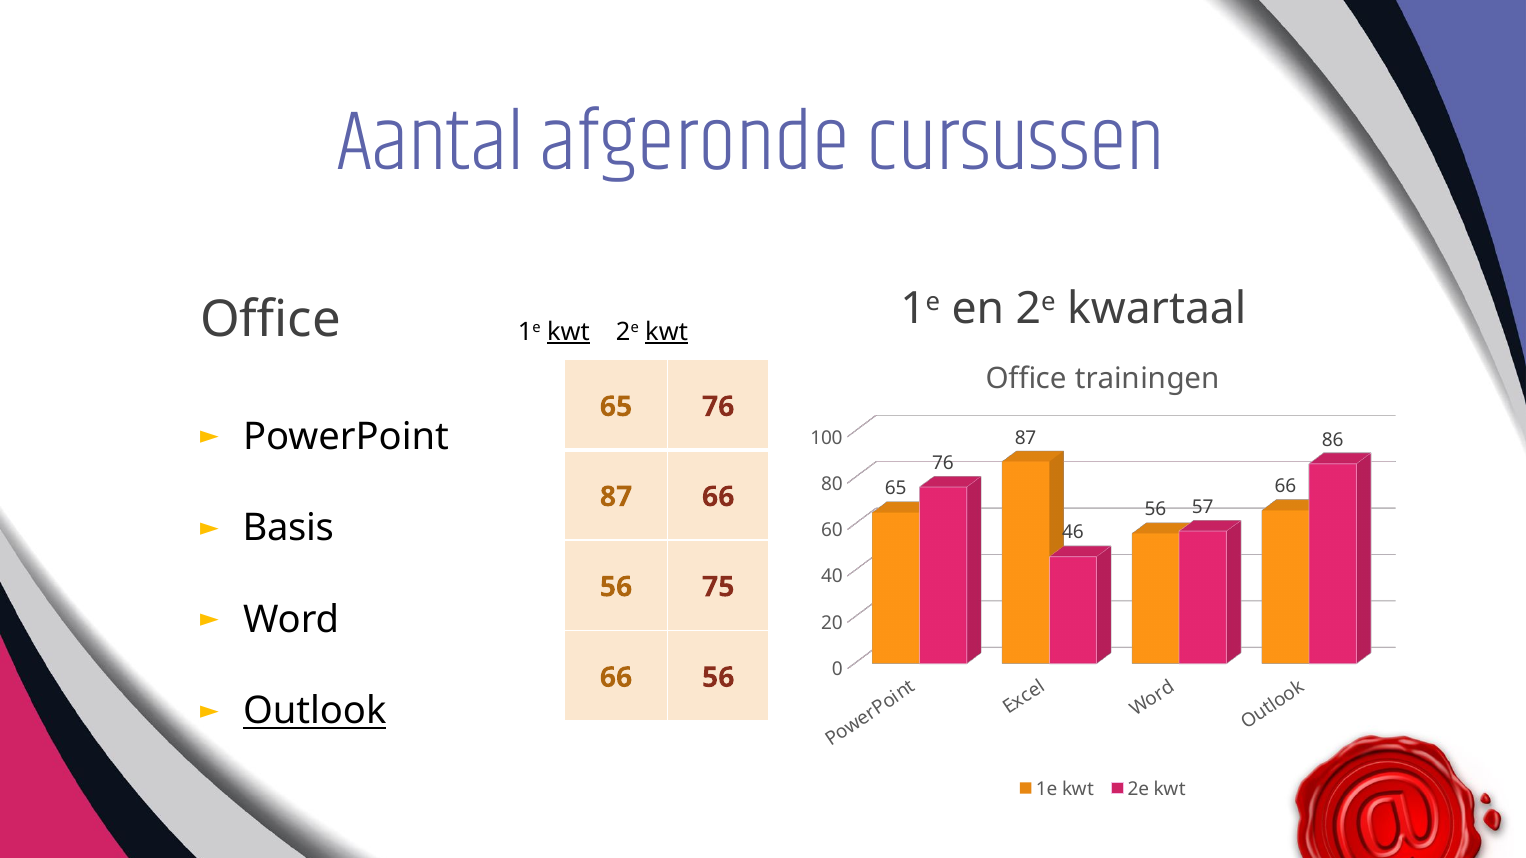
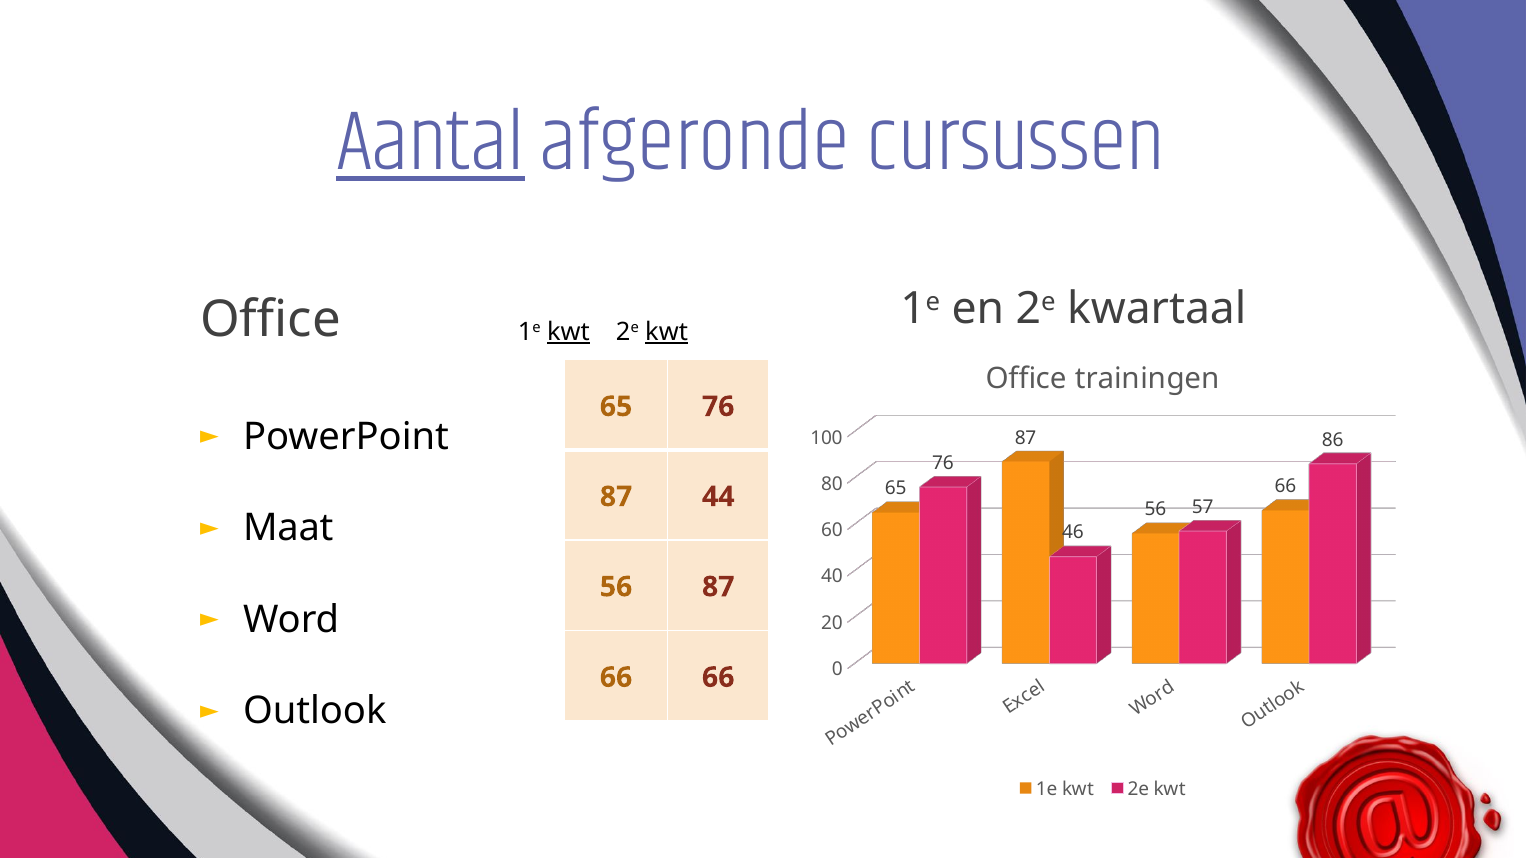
Aantal underline: none -> present (430, 141)
87 66: 66 -> 44 (718, 497)
Basis: Basis -> Maat (288, 528)
56 75: 75 -> 87 (718, 587)
56: 56 -> 66 (718, 678)
Outlook underline: present -> none (315, 712)
